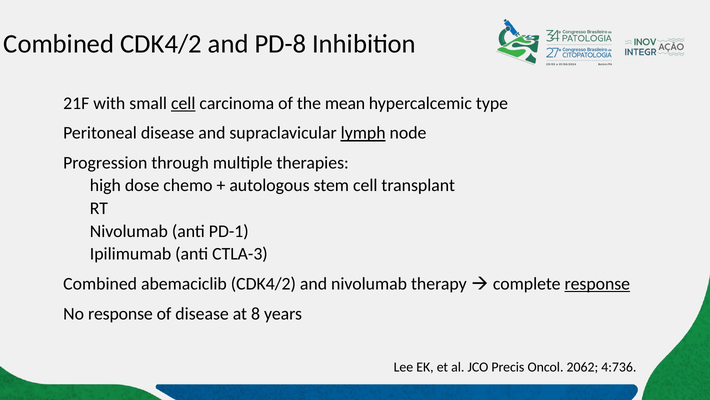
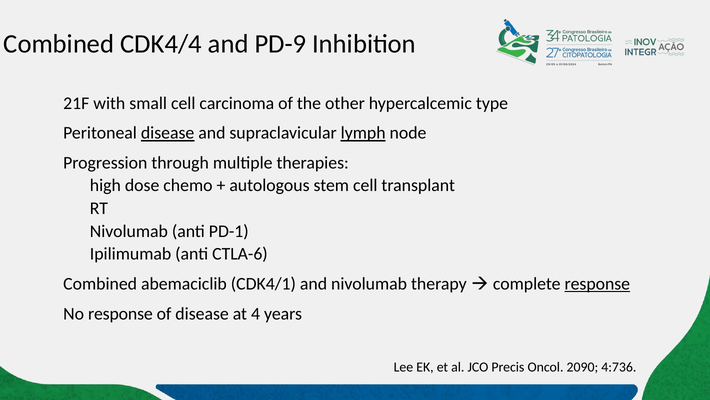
Combined CDK4/2: CDK4/2 -> CDK4/4 (161, 44)
PD-8: PD-8 -> PD-9 (280, 44)
cell underline: present -> none (183, 103)
mean: mean -> other (345, 103)
disease underline: none -> present (168, 133)
CTLA-3: CTLA-3 -> CTLA-6 (240, 254)
abemaciclib CDK4/2: CDK4/2 -> CDK4/1 (263, 284)
8: 8 -> 4 (256, 313)
2062: 2062 -> 2090 (582, 366)
